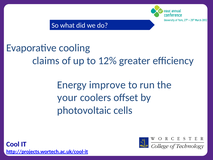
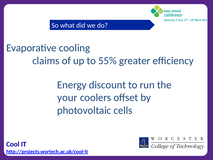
12%: 12% -> 55% (107, 61)
improve: improve -> discount (107, 85)
